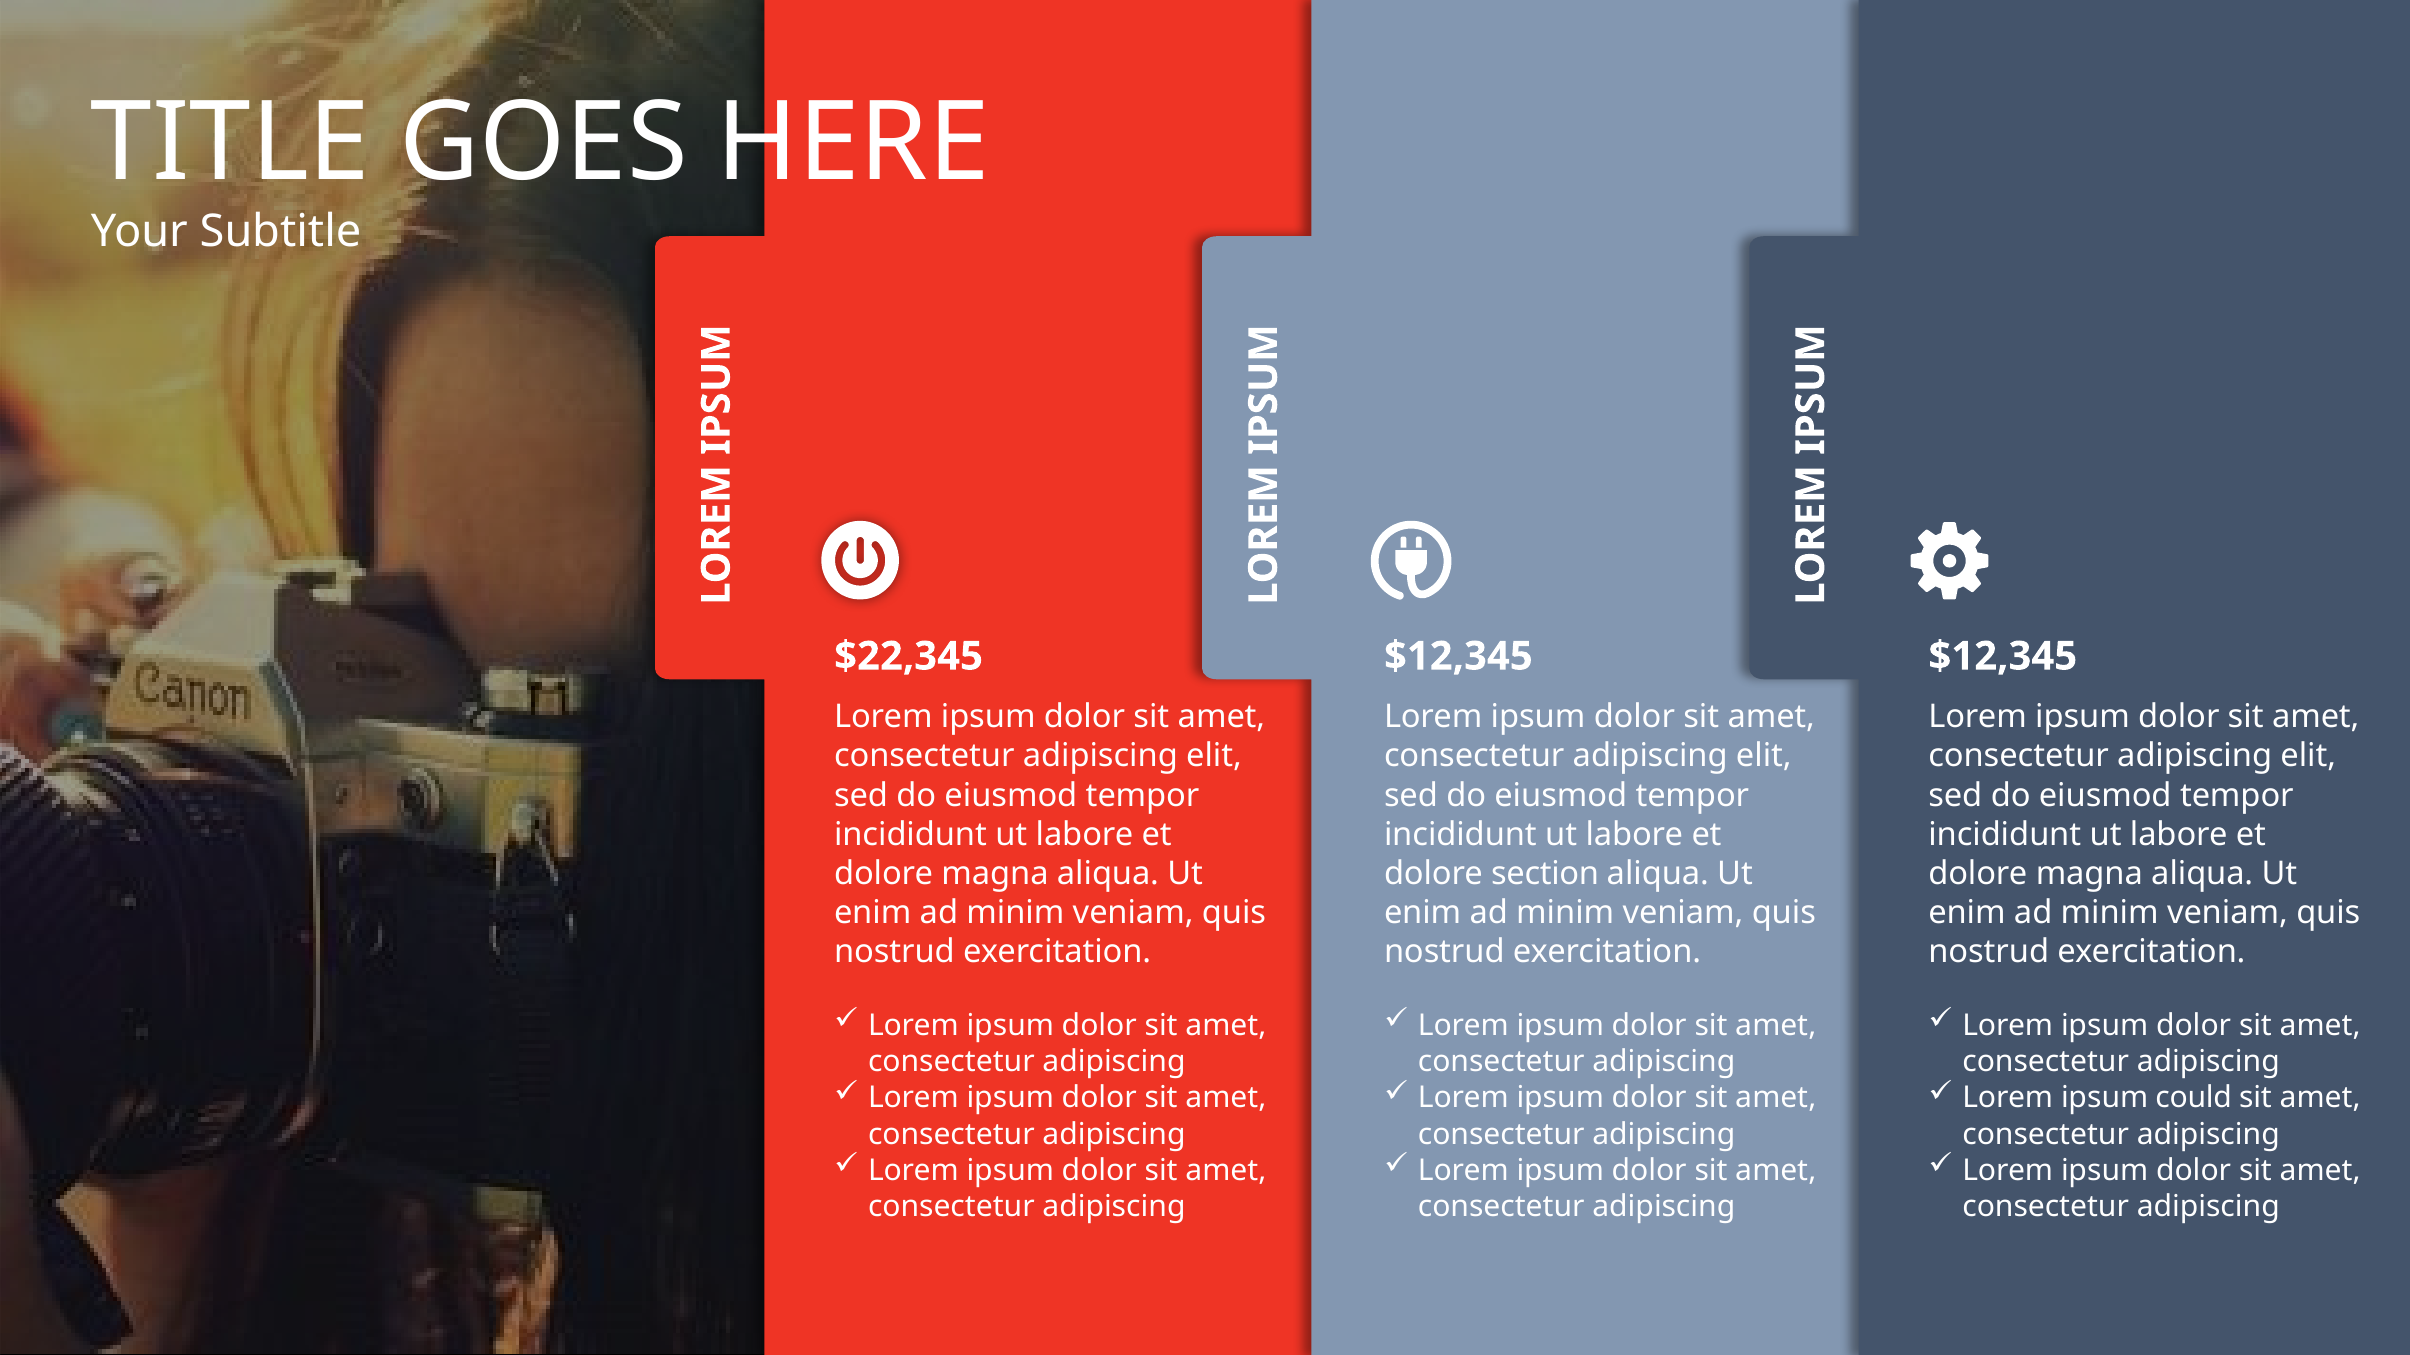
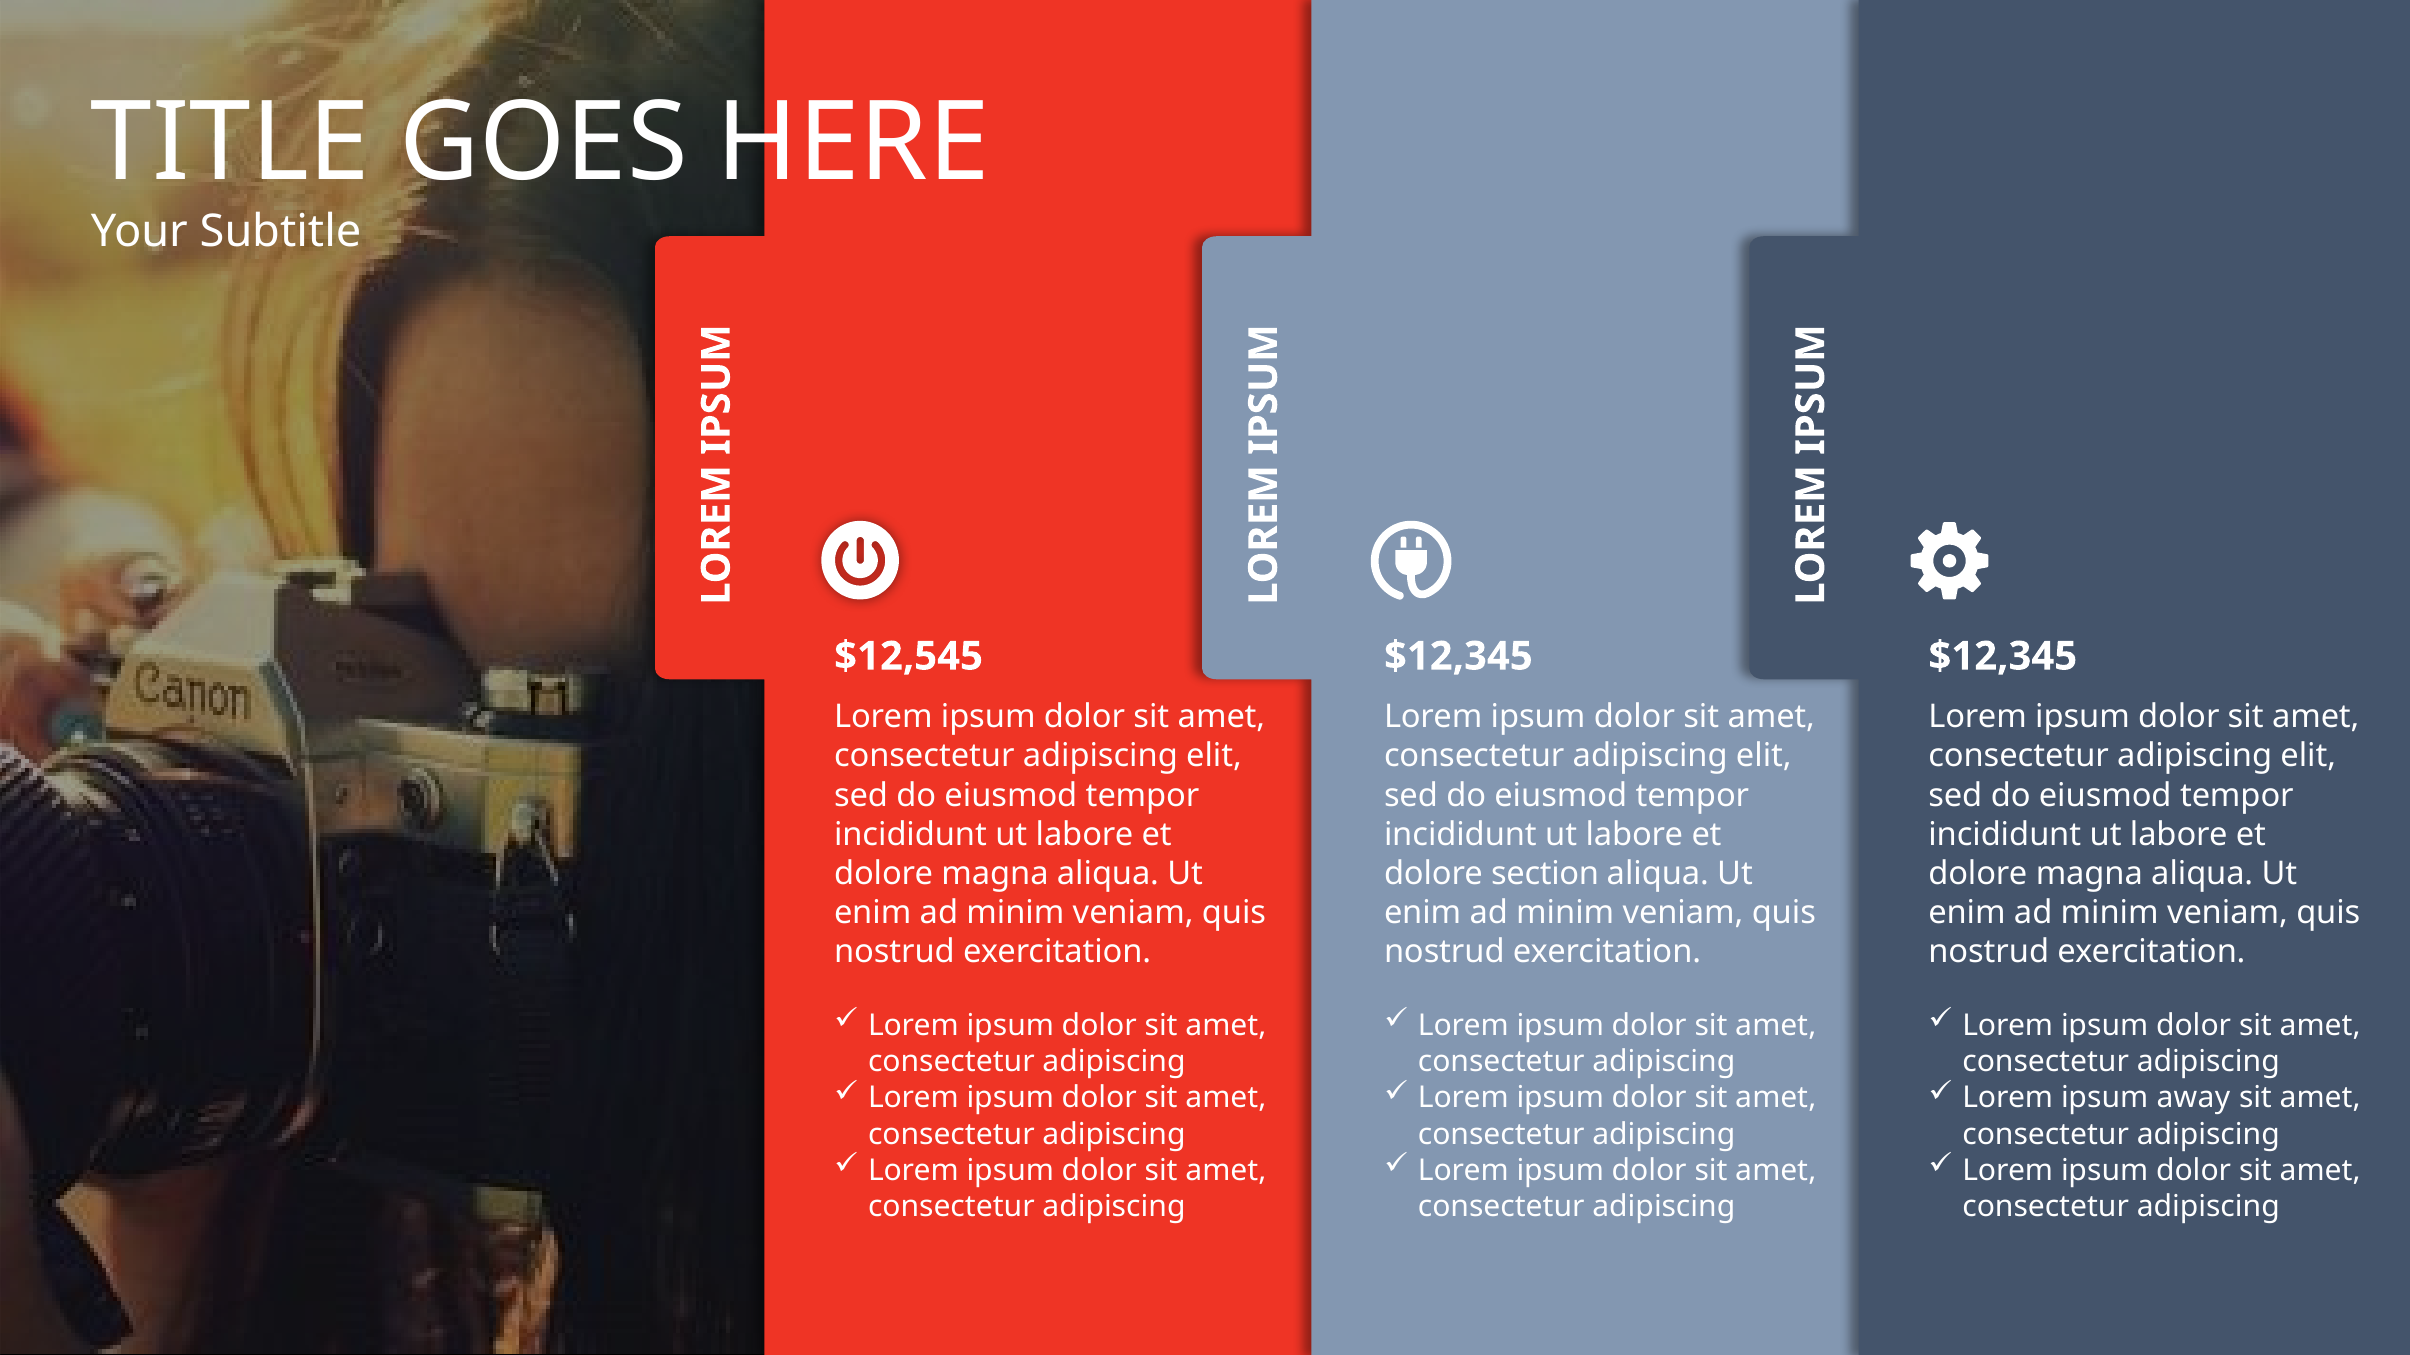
$22,345: $22,345 -> $12,545 (909, 657)
could: could -> away (2193, 1098)
